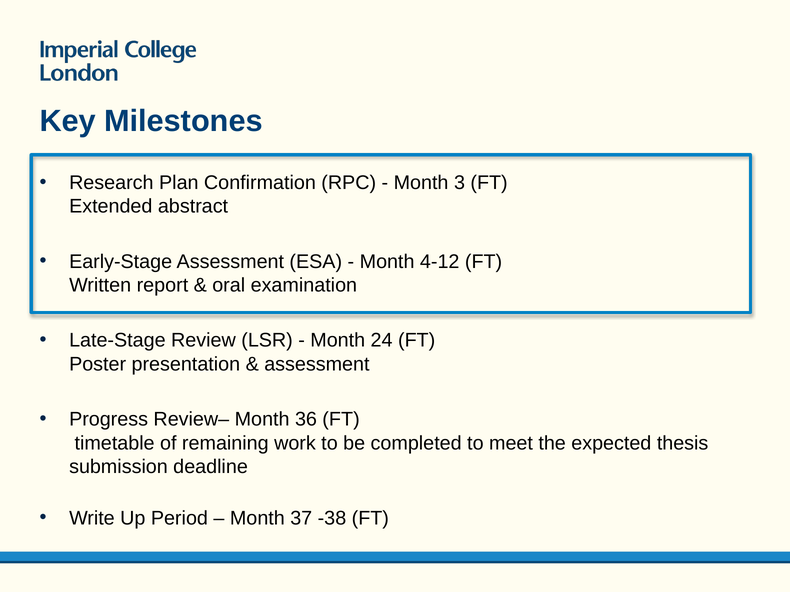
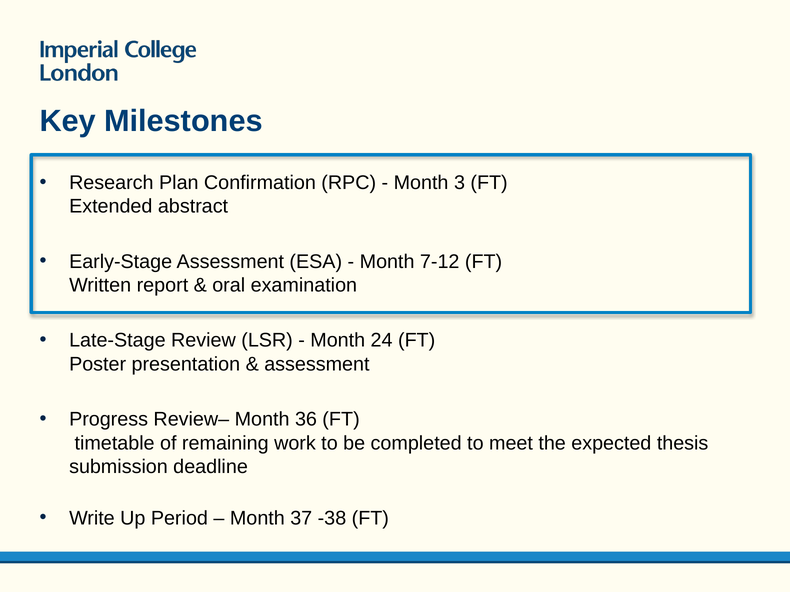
4-12: 4-12 -> 7-12 (440, 262)
